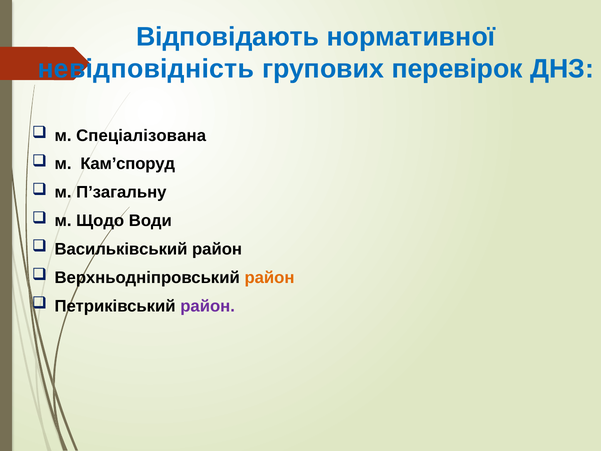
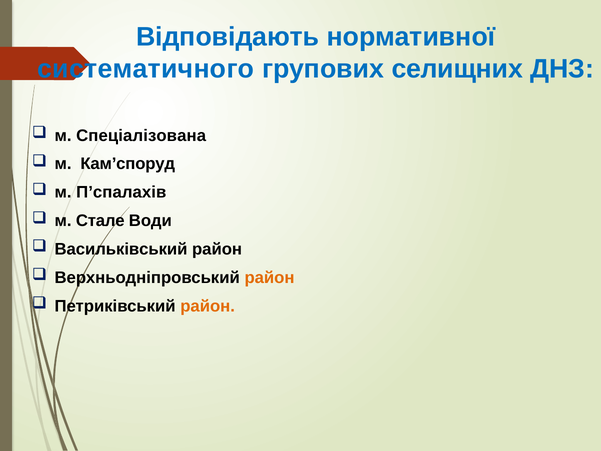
невідповідність: невідповідність -> систематичного (146, 69)
перевірок: перевірок -> селищних (457, 69)
П’загальну: П’загальну -> П’спалахів (121, 192)
Щодо: Щодо -> Стале (100, 221)
район colour: purple -> orange (208, 306)
